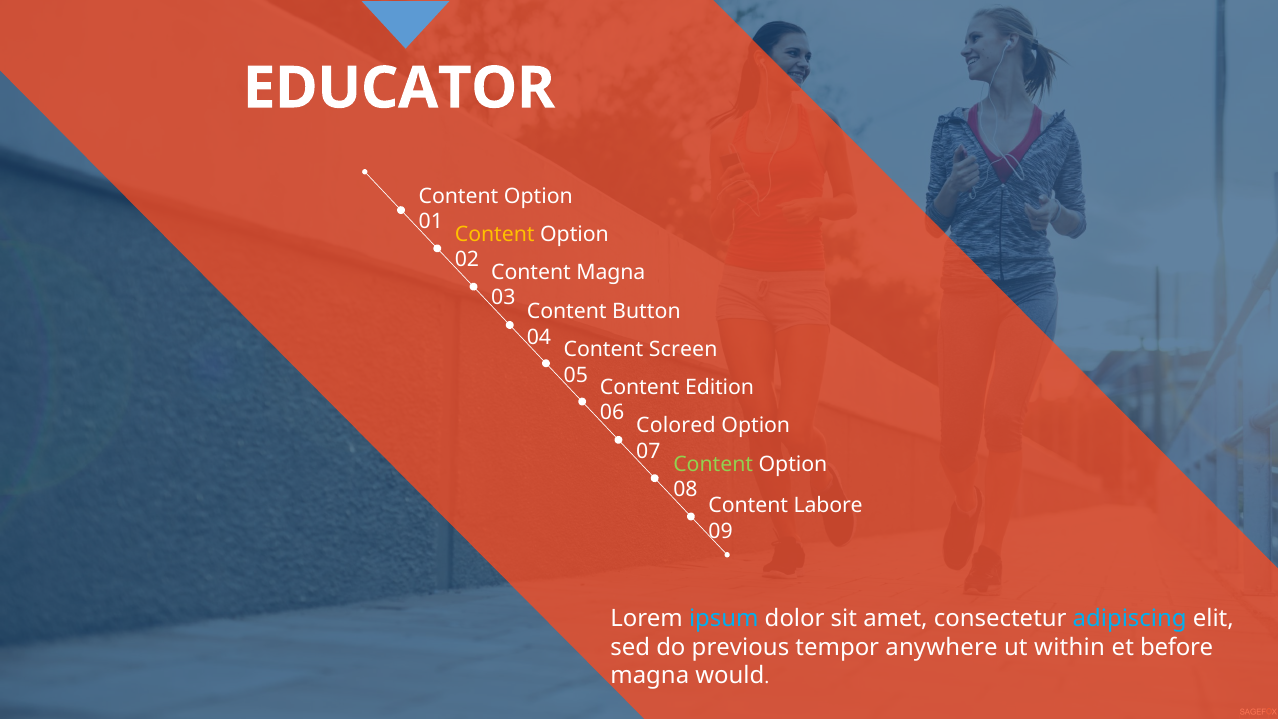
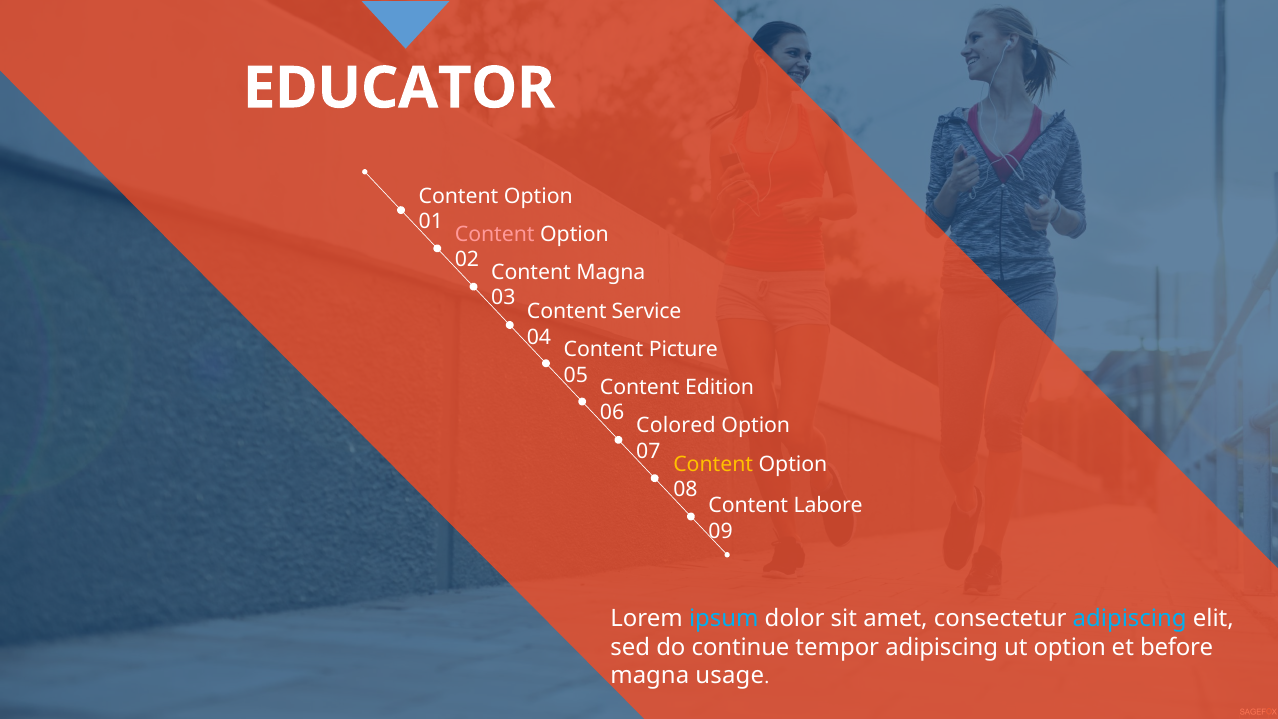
Content colour: yellow -> pink (495, 234)
Button: Button -> Service (647, 312)
Screen: Screen -> Picture (683, 349)
Content colour: light green -> yellow (713, 464)
previous: previous -> continue (741, 647)
tempor anywhere: anywhere -> adipiscing (942, 647)
ut within: within -> option (1070, 647)
would: would -> usage (730, 676)
